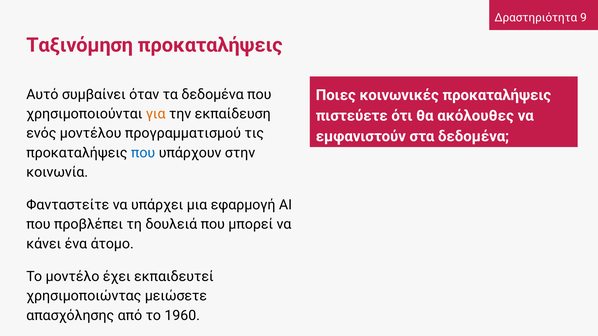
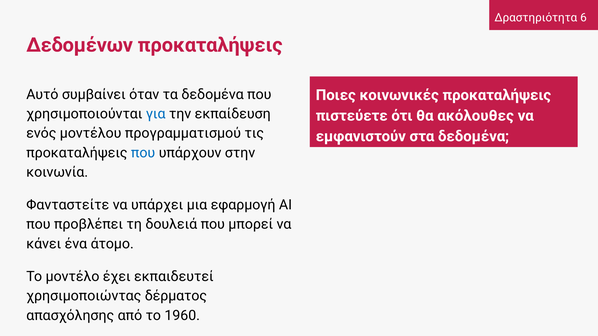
9: 9 -> 6 (583, 18)
Ταξινόμηση: Ταξινόμηση -> Δεδομένων (80, 45)
για colour: orange -> blue (156, 114)
μειώσετε: μειώσετε -> δέρματος (176, 296)
